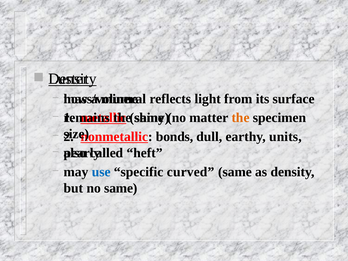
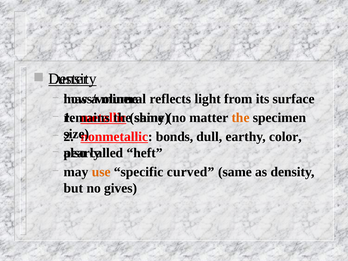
units: units -> color (285, 137)
use colour: blue -> orange (101, 172)
no same: same -> gives (121, 188)
